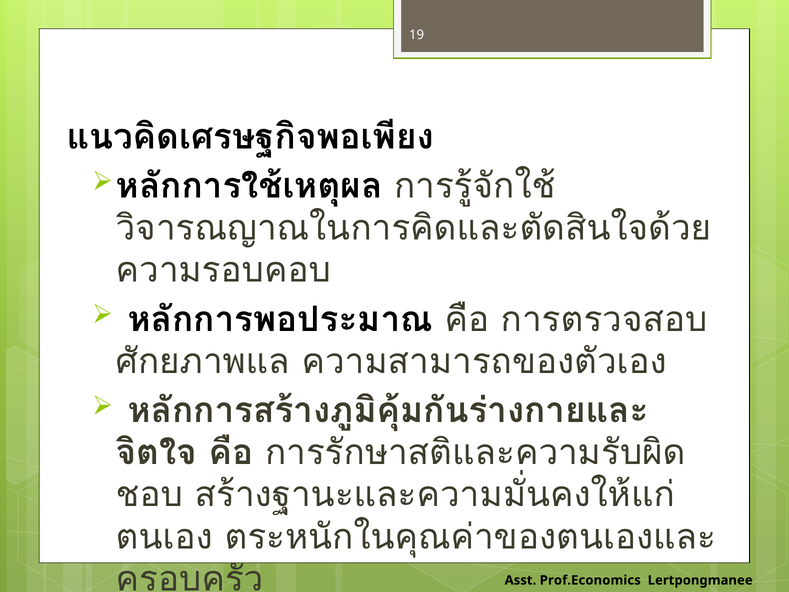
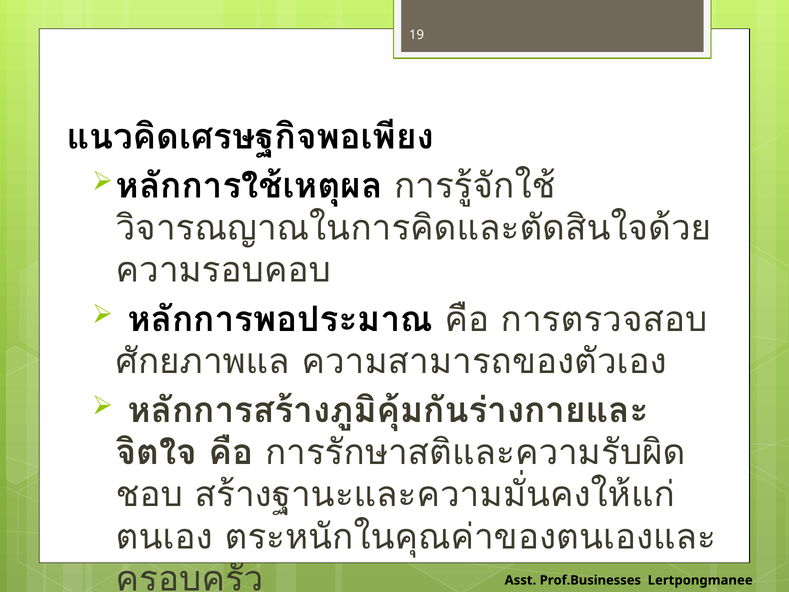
Prof.Economics: Prof.Economics -> Prof.Businesses (590, 580)
